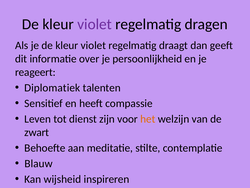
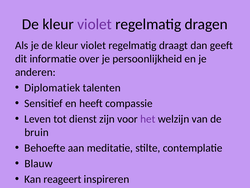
reageert: reageert -> anderen (35, 72)
het colour: orange -> purple (148, 119)
zwart: zwart -> bruin (37, 132)
wijsheid: wijsheid -> reageert (62, 179)
